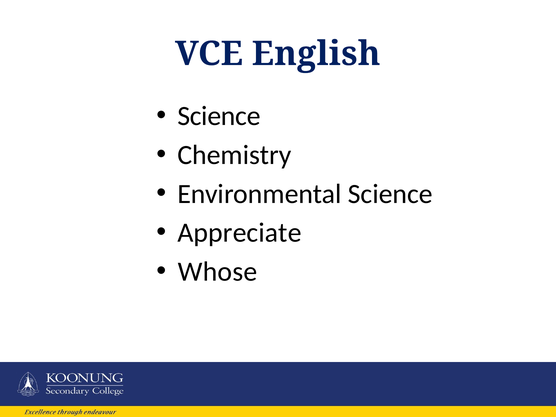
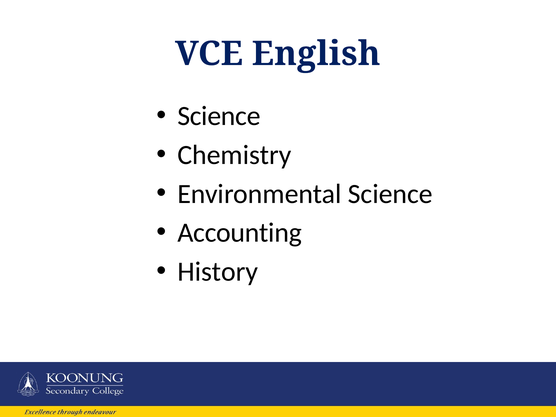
Appreciate: Appreciate -> Accounting (240, 233)
Whose: Whose -> History (218, 272)
